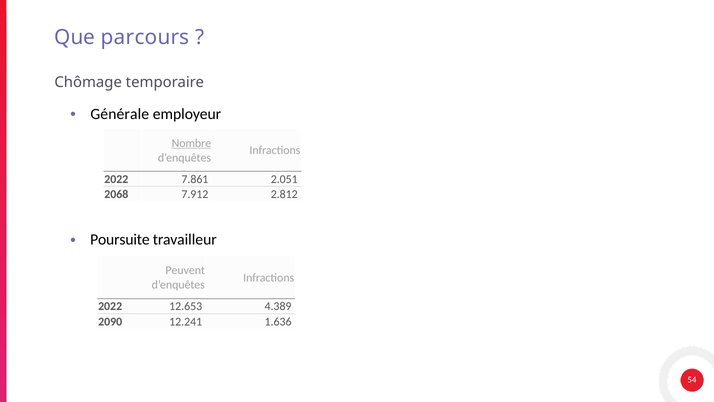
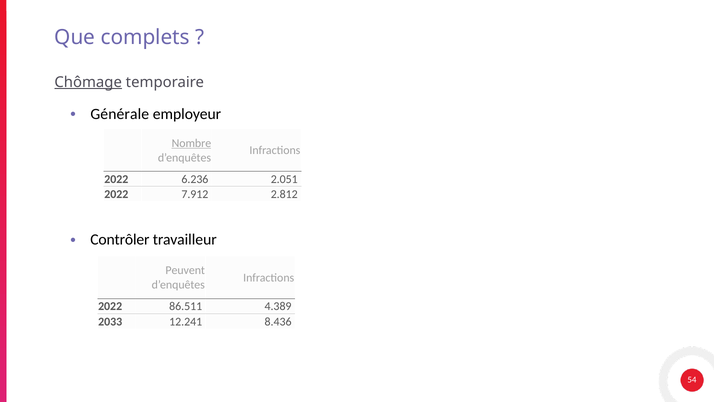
parcours: parcours -> complets (145, 38)
Chômage underline: none -> present (88, 82)
7.861: 7.861 -> 6.236 (195, 179)
2068: 2068 -> 2022 (116, 194)
Poursuite: Poursuite -> Contrôler (120, 240)
12.653: 12.653 -> 86.511 (186, 306)
2090: 2090 -> 2033 (110, 321)
1.636: 1.636 -> 8.436 (278, 321)
